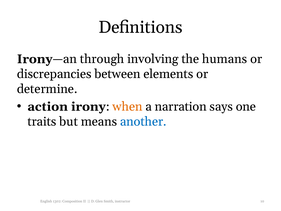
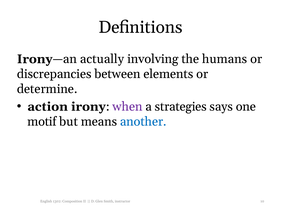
through: through -> actually (102, 59)
when colour: orange -> purple (128, 106)
narration: narration -> strategies (181, 106)
traits: traits -> motif (42, 121)
